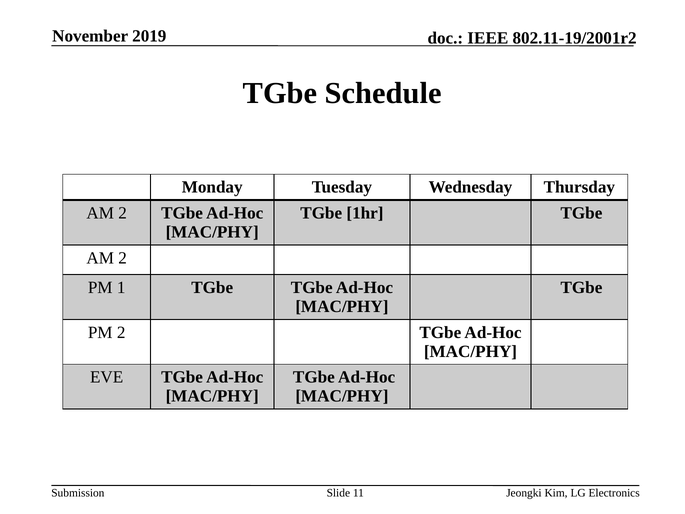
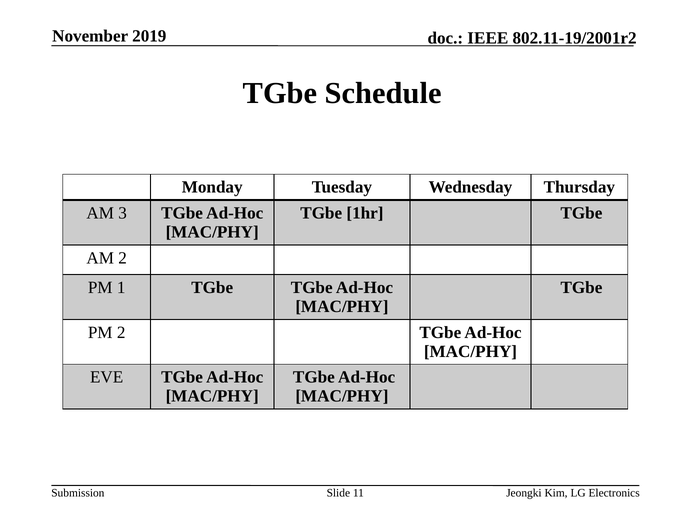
2: 2 -> 3 (123, 213)
